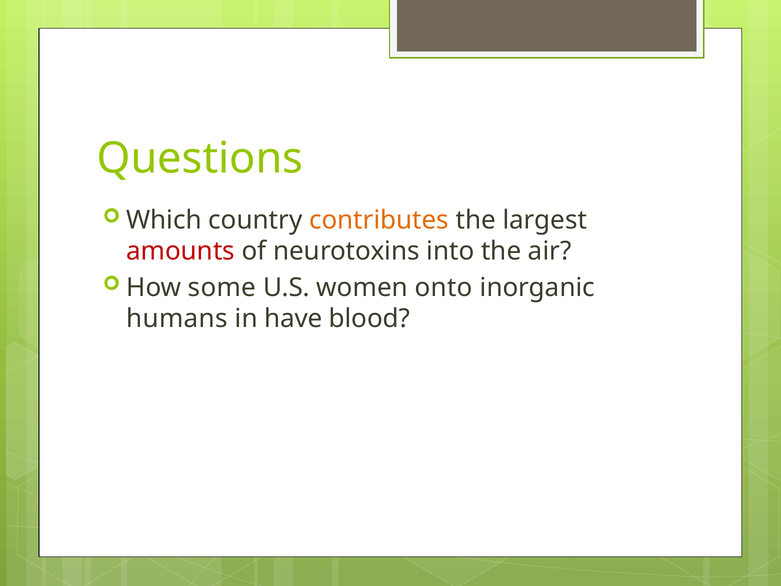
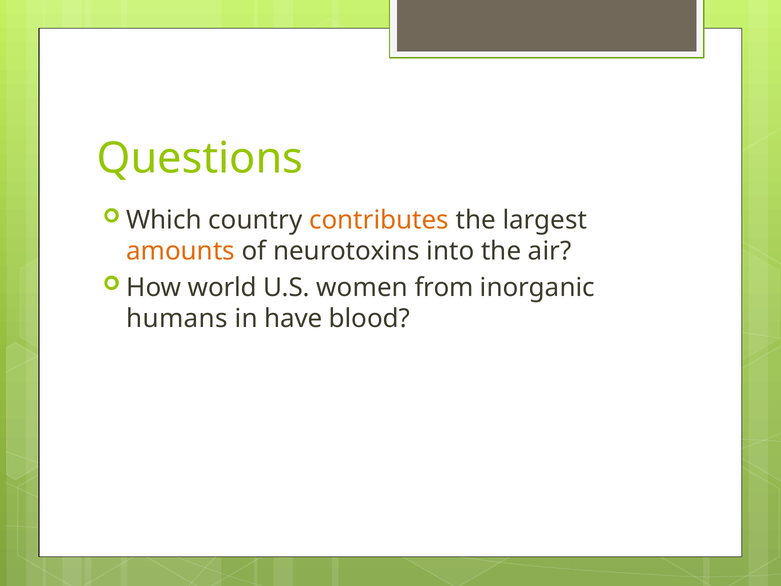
amounts colour: red -> orange (181, 251)
some: some -> world (222, 288)
onto: onto -> from (444, 288)
